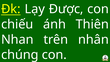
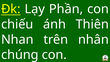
Được: Được -> Phần (66, 9)
